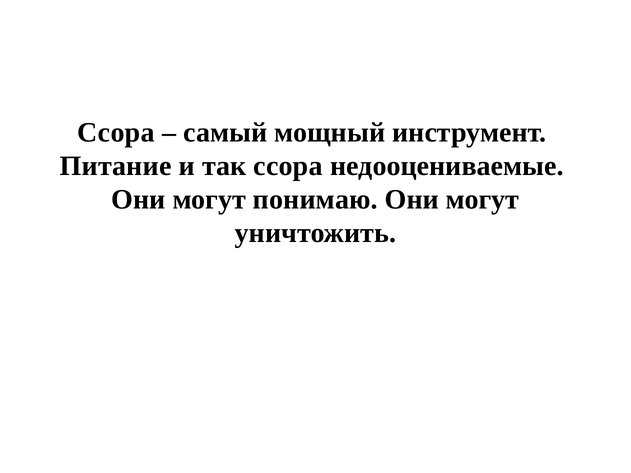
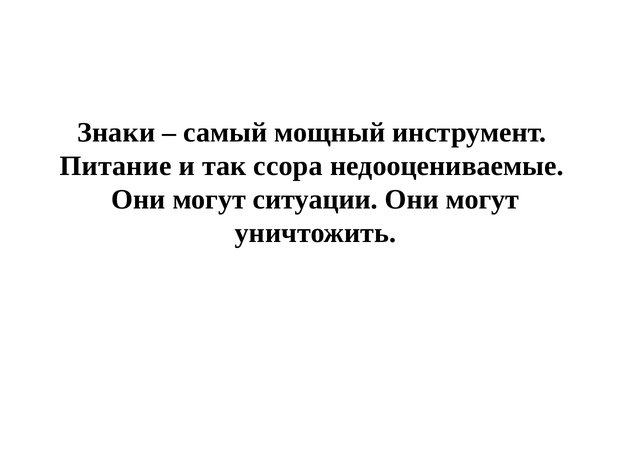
Ссора: Ссора -> Знаки (116, 132)
понимаю: понимаю -> ситуации (315, 200)
